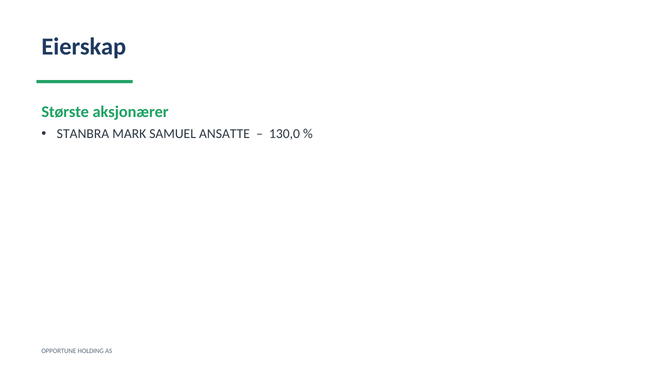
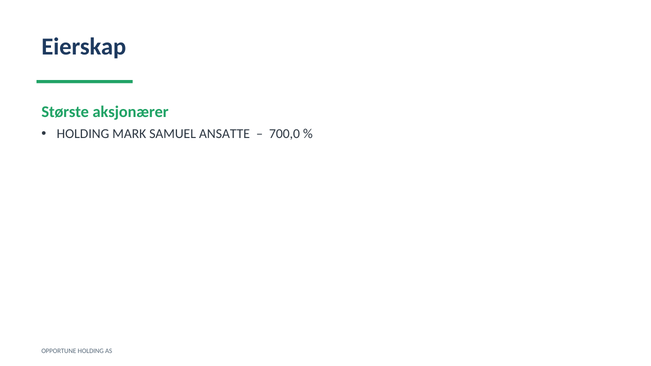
STANBRA: STANBRA -> HOLDING (83, 134)
130,0: 130,0 -> 700,0 (284, 134)
